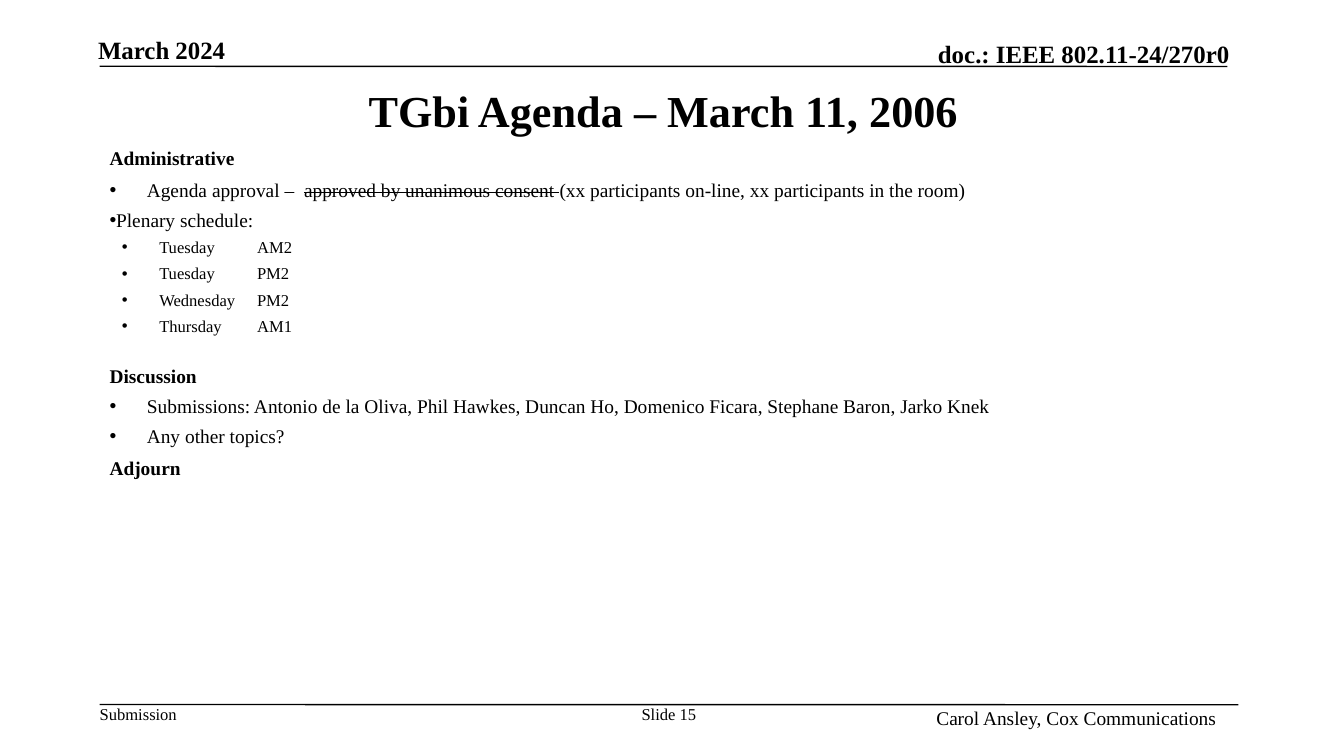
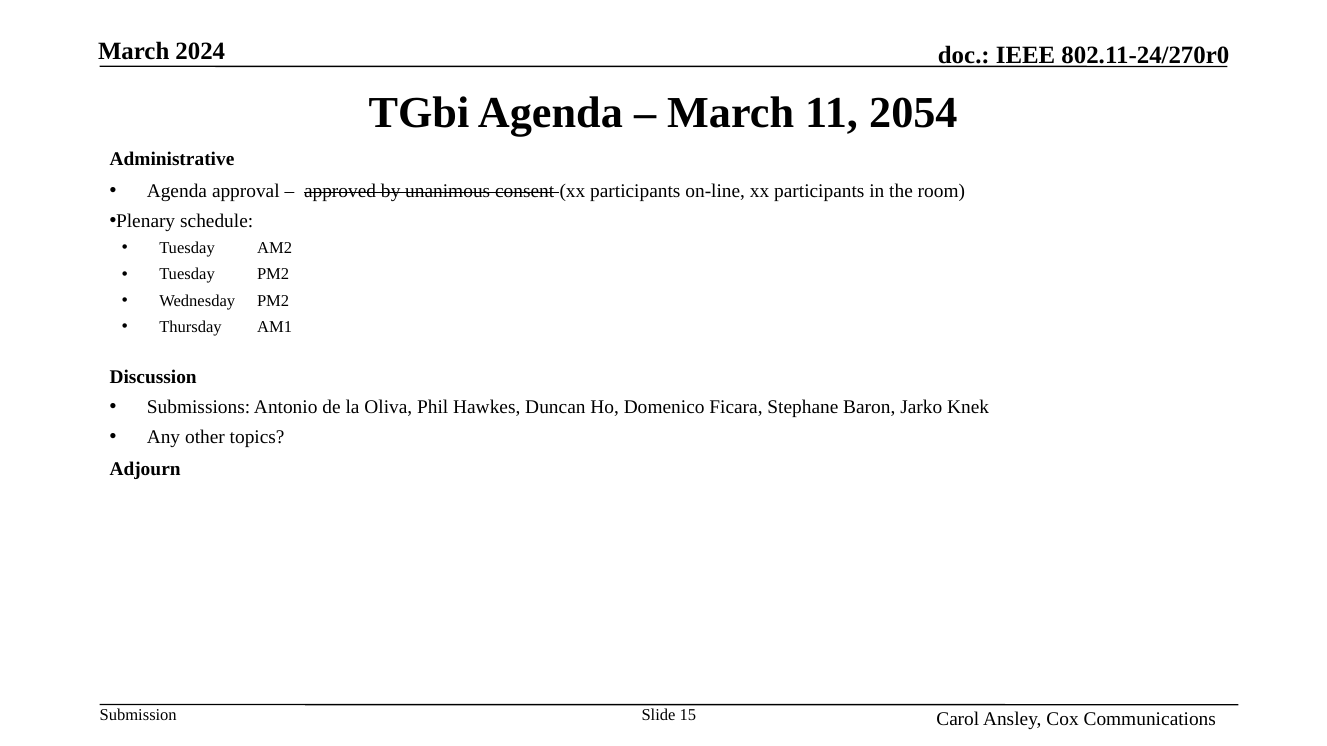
2006: 2006 -> 2054 (913, 113)
